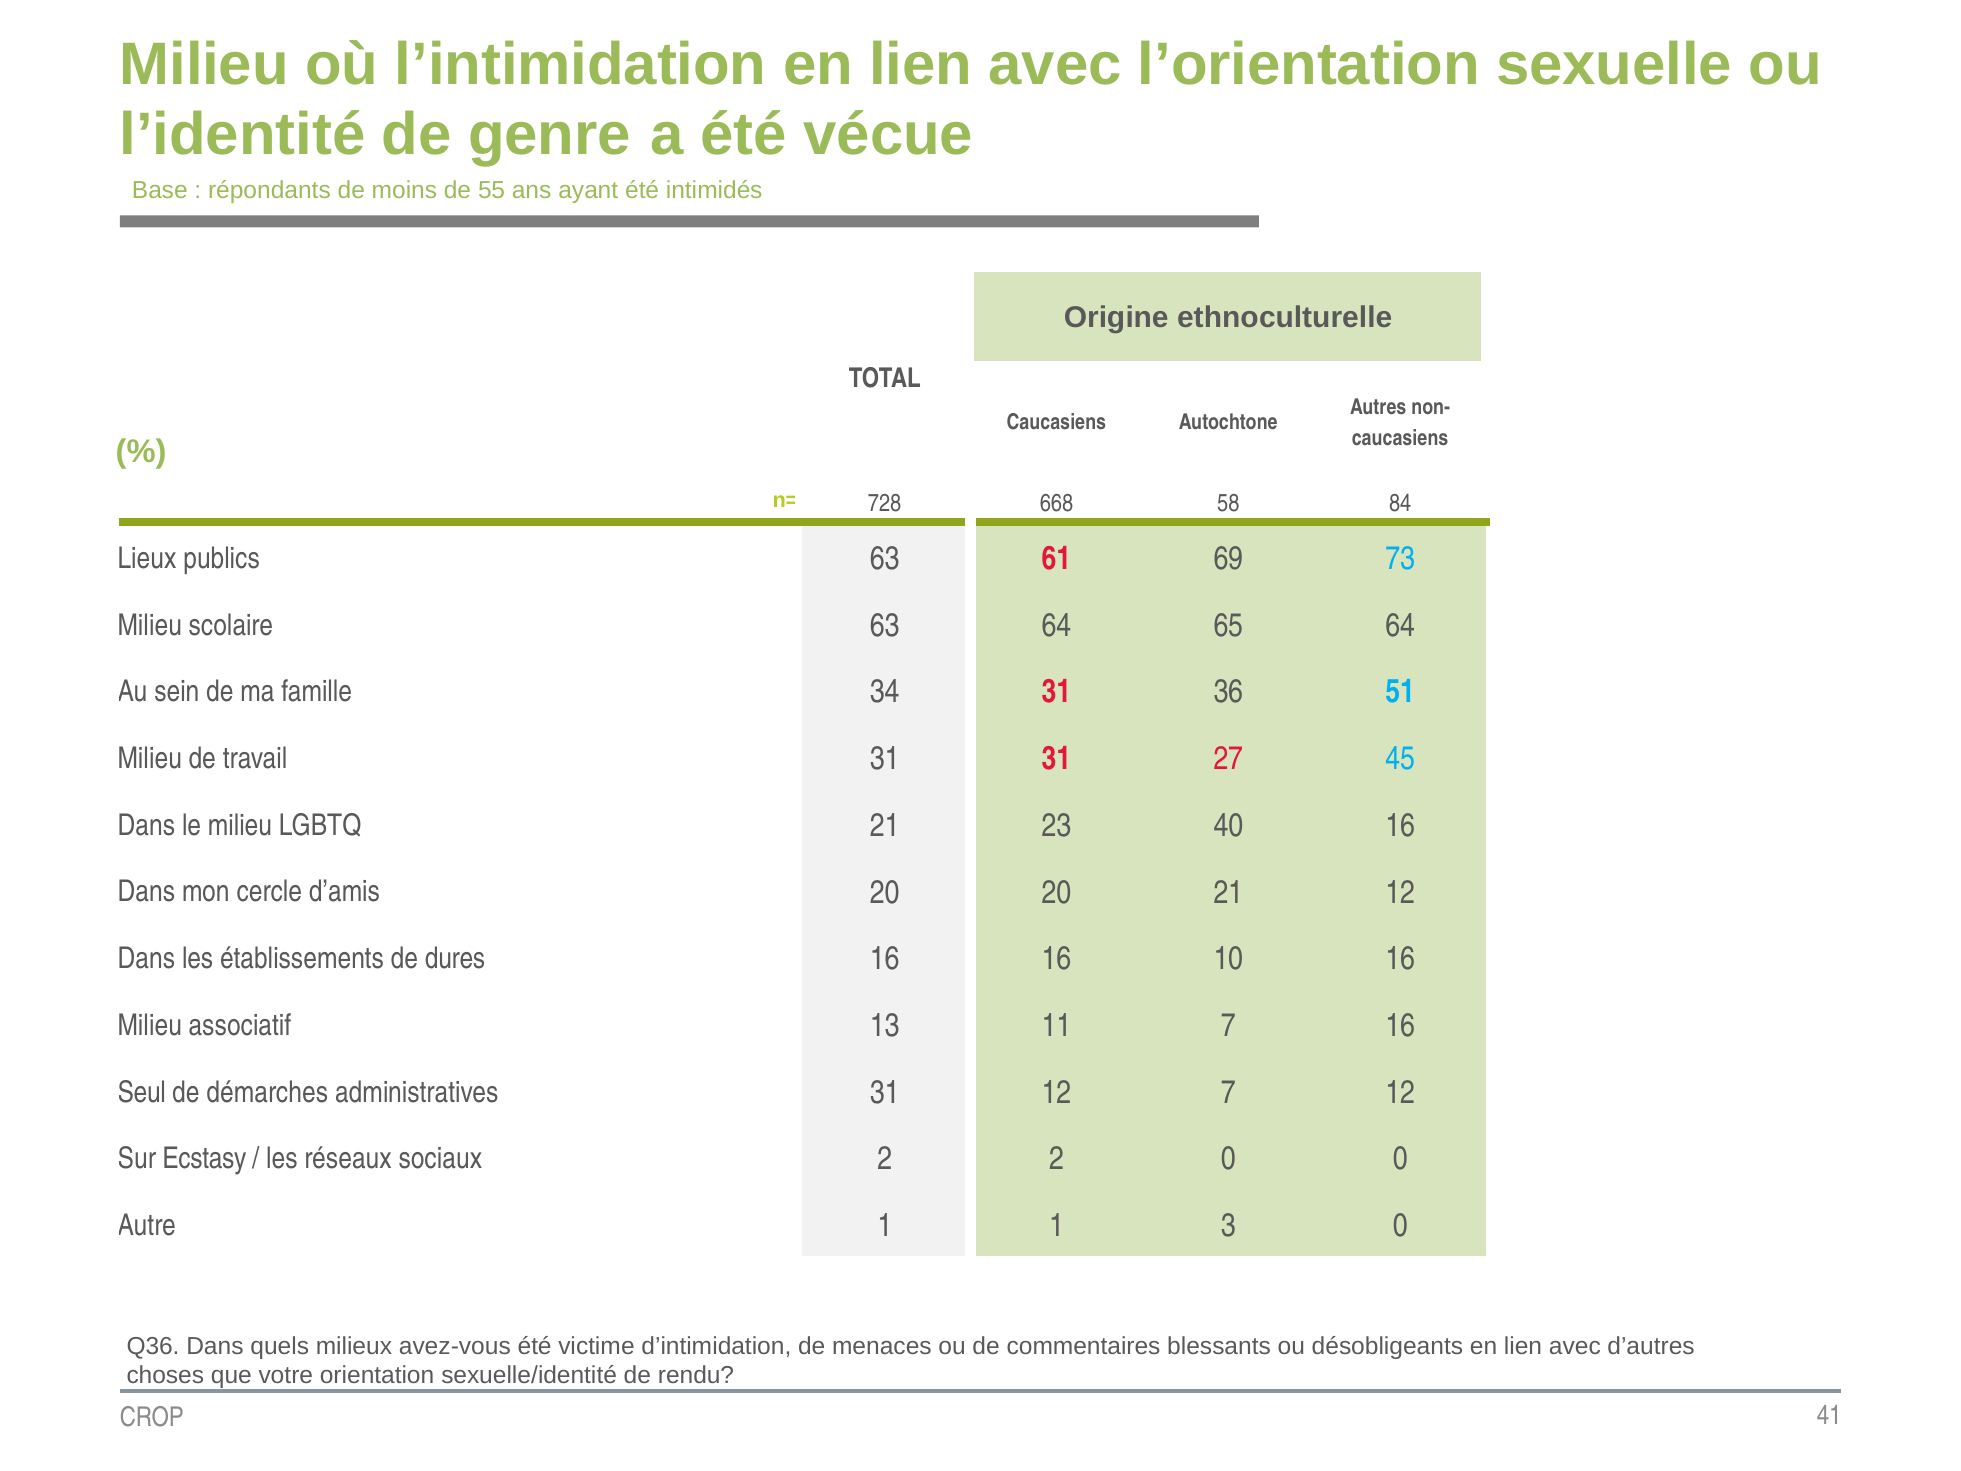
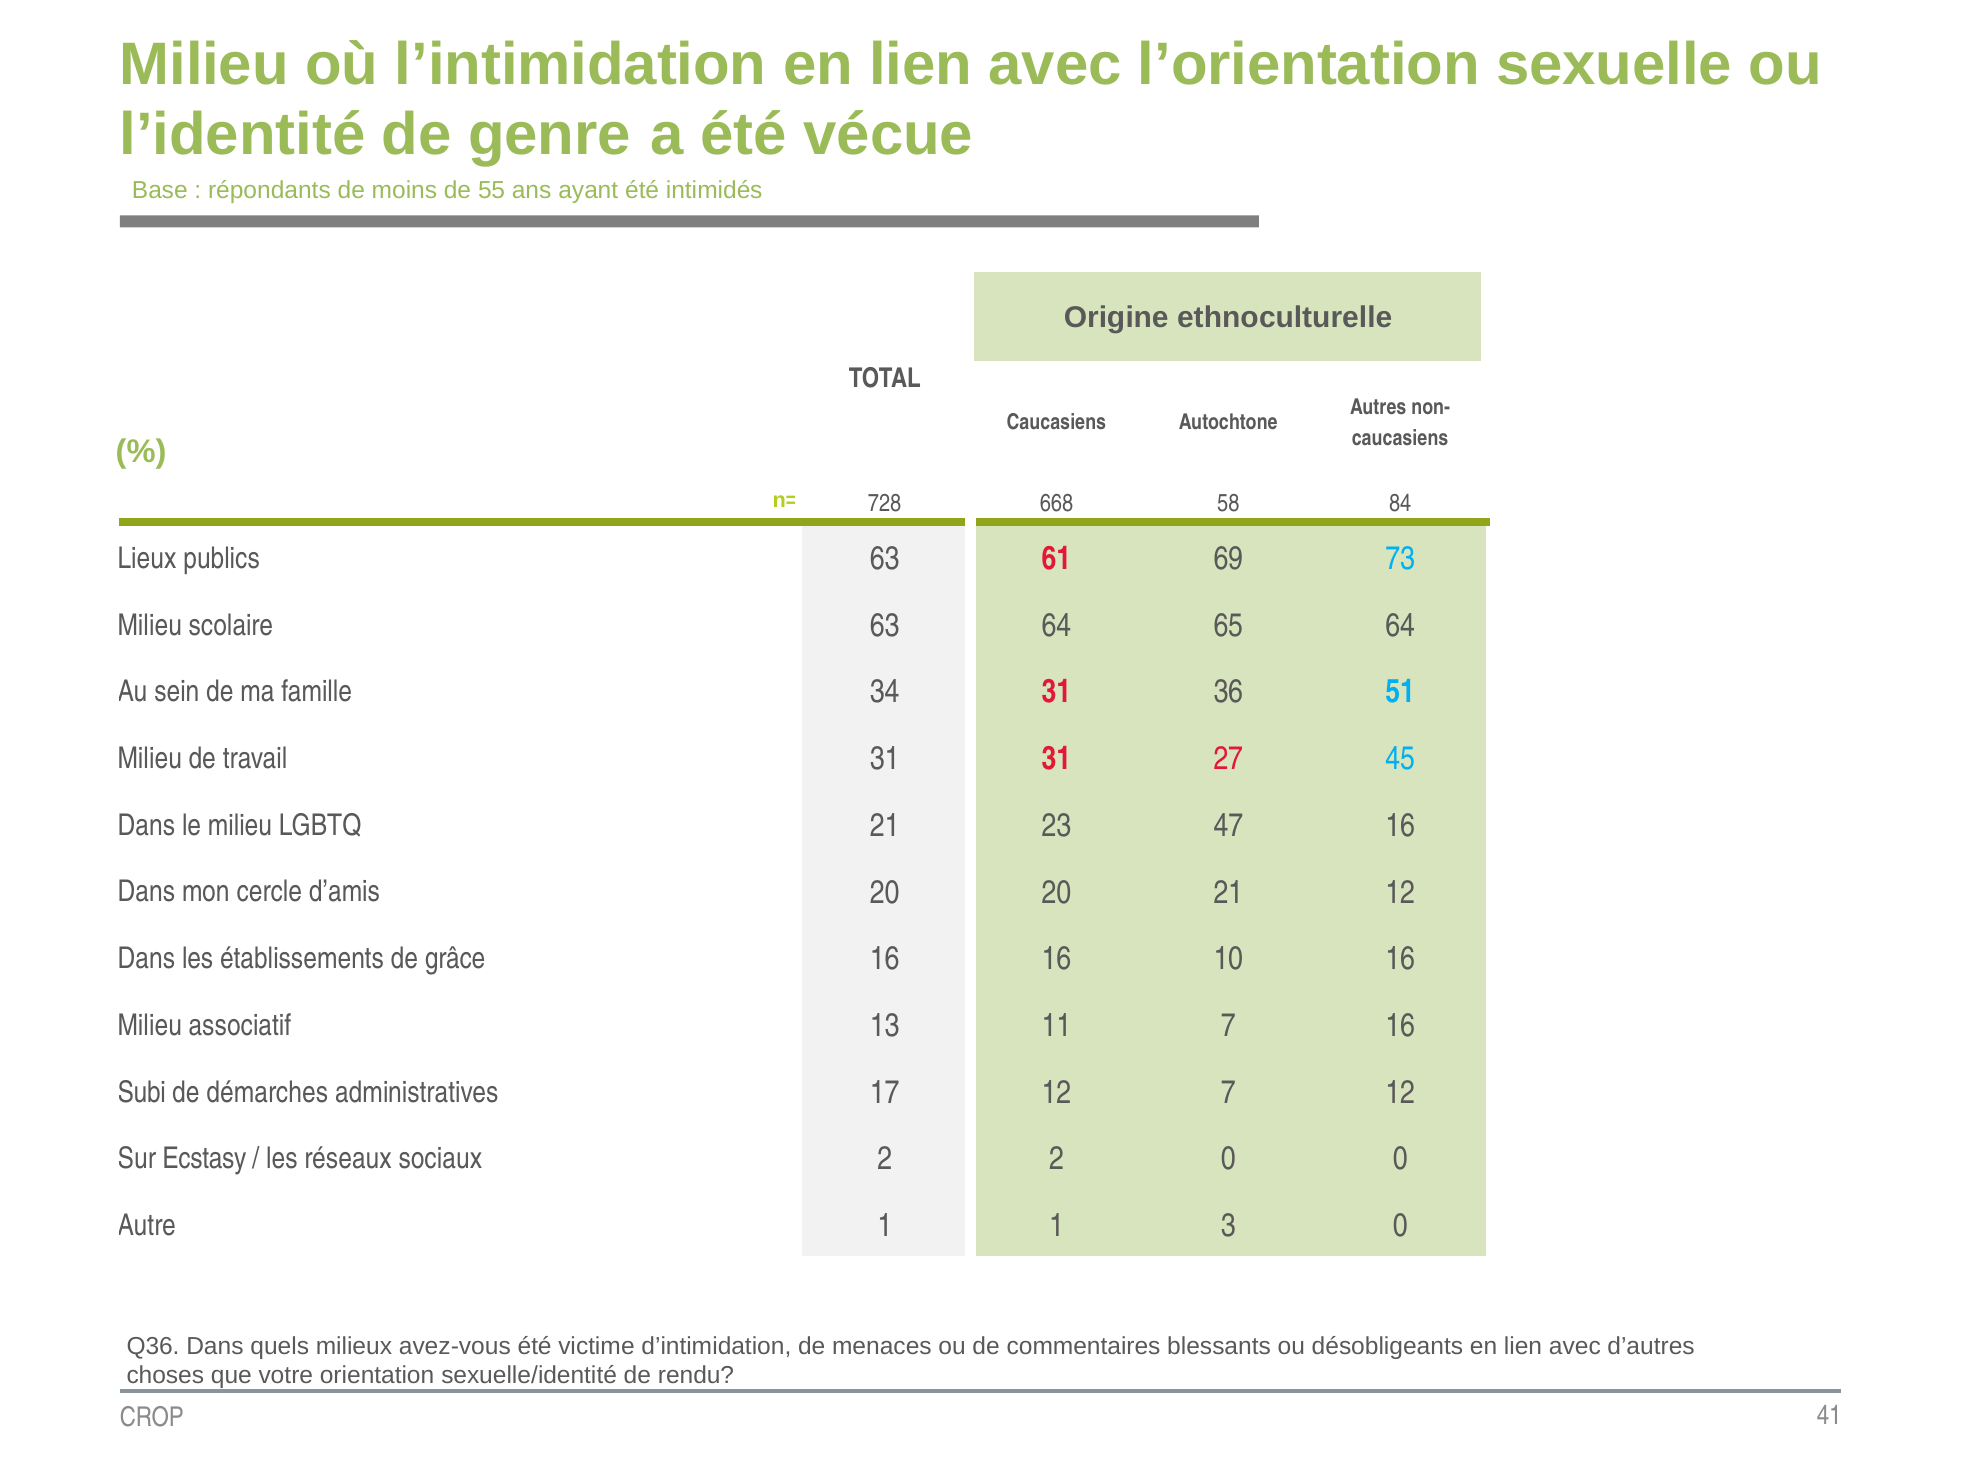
40: 40 -> 47 (1228, 825)
dures: dures -> grâce (455, 959)
Seul: Seul -> Subi (142, 1092)
administratives 31: 31 -> 17 (885, 1092)
